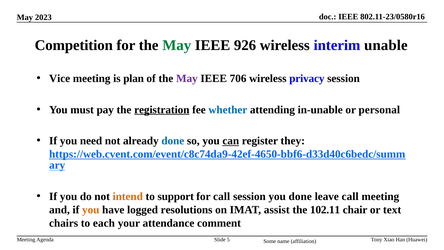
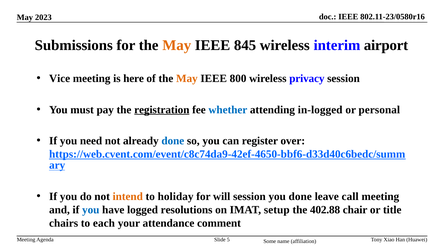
Competition: Competition -> Submissions (74, 45)
May colour: green -> orange (177, 45)
926: 926 -> 845 (245, 45)
unable: unable -> airport (386, 45)
plan: plan -> here (134, 78)
May colour: purple -> orange (187, 78)
706: 706 -> 800 (238, 78)
in-unable: in-unable -> in-logged (320, 110)
can underline: present -> none (231, 141)
they: they -> over (293, 141)
support: support -> holiday (176, 196)
for call: call -> will (222, 196)
you colour: orange -> blue (91, 209)
assist: assist -> setup (277, 209)
102.11: 102.11 -> 402.88 (325, 209)
text: text -> title (392, 209)
